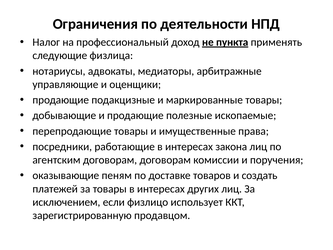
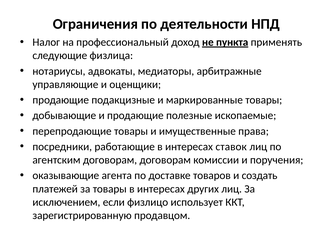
закона: закона -> ставок (231, 147)
пеням: пеням -> агента (117, 175)
